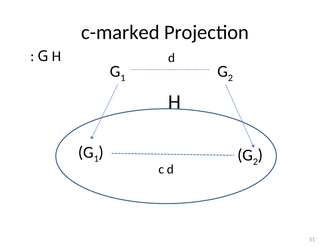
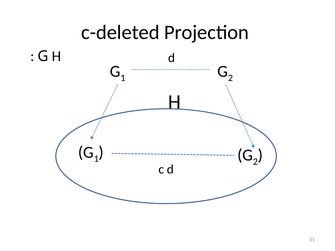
c-marked: c-marked -> c-deleted (120, 32)
